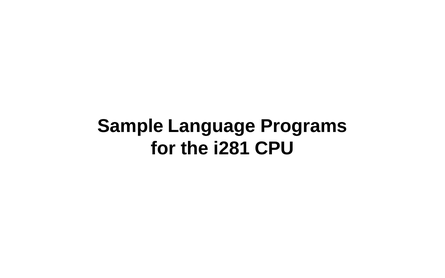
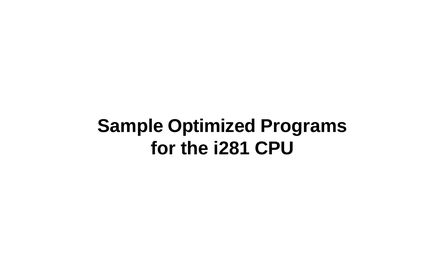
Language: Language -> Optimized (212, 126)
